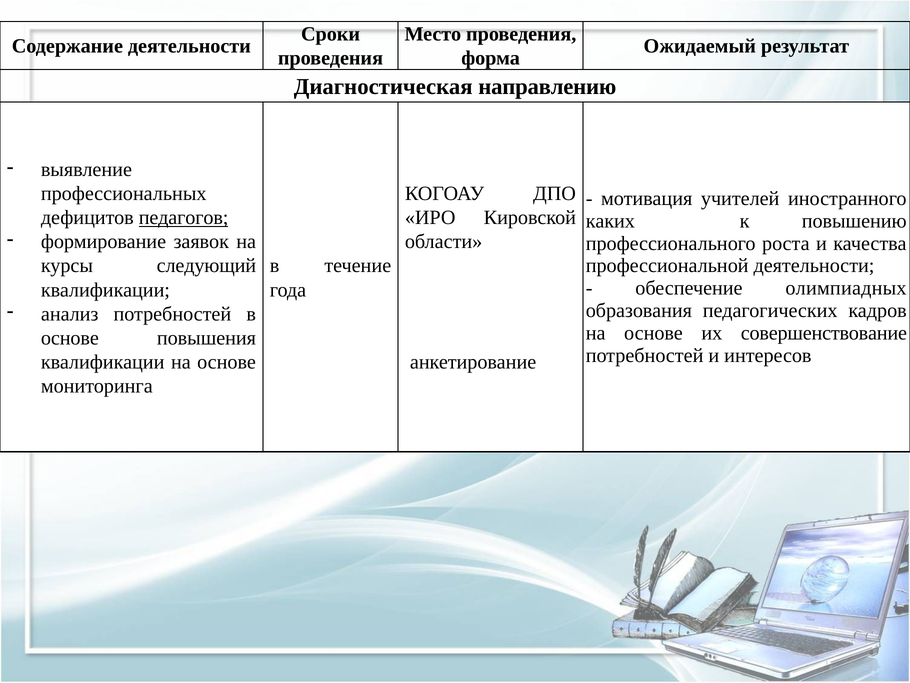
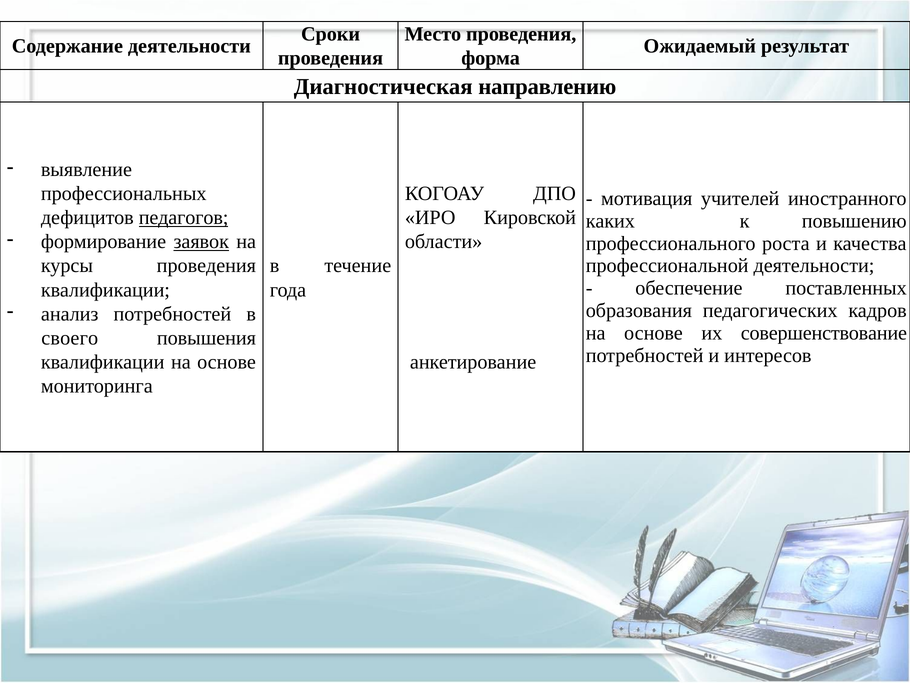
заявок underline: none -> present (201, 242)
курсы следующий: следующий -> проведения (206, 266)
олимпиадных: олимпиадных -> поставленных (846, 288)
основе: основе -> своего (70, 338)
